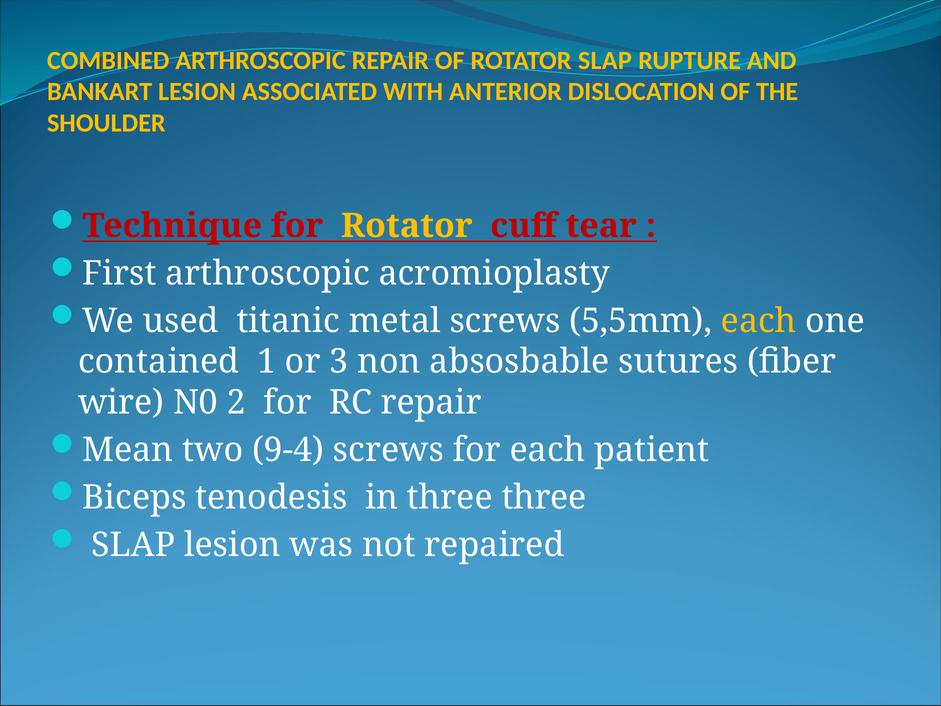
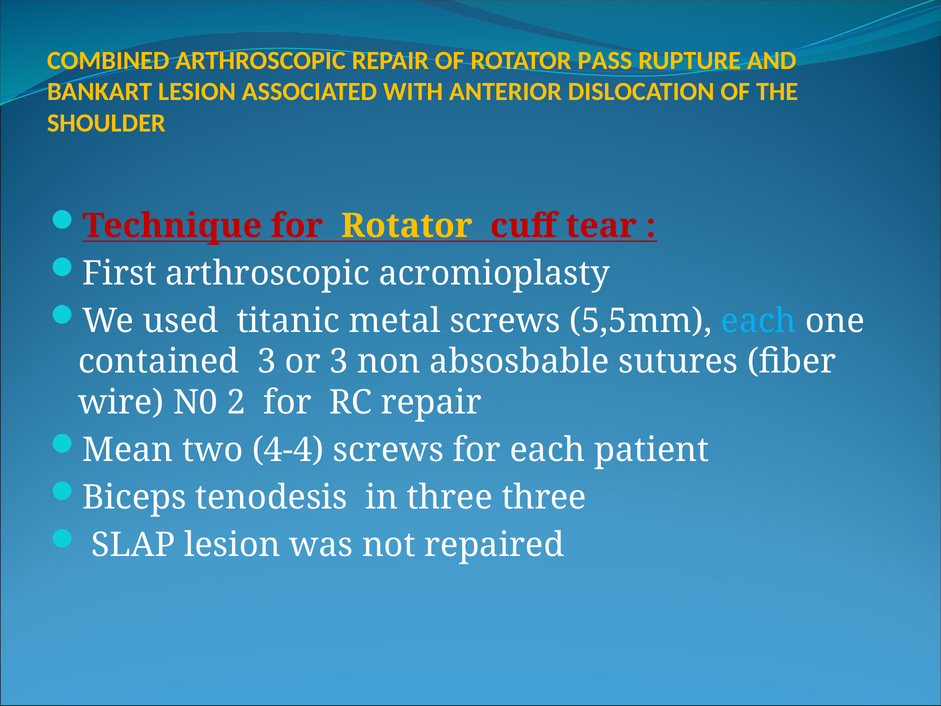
ROTATOR SLAP: SLAP -> PASS (605, 60)
each colour: yellow -> light blue (759, 321)
contained 1: 1 -> 3 (267, 362)
9-4: 9-4 -> 4-4 (288, 450)
